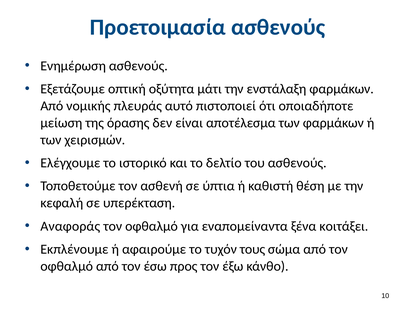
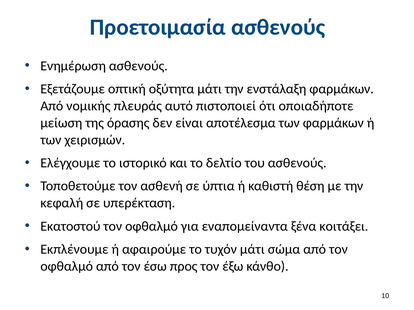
Αναφοράς: Αναφοράς -> Εκατοστού (70, 227)
τυχόν τους: τους -> μάτι (252, 250)
